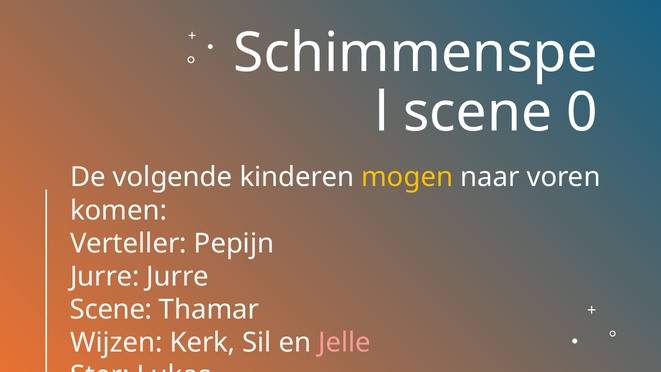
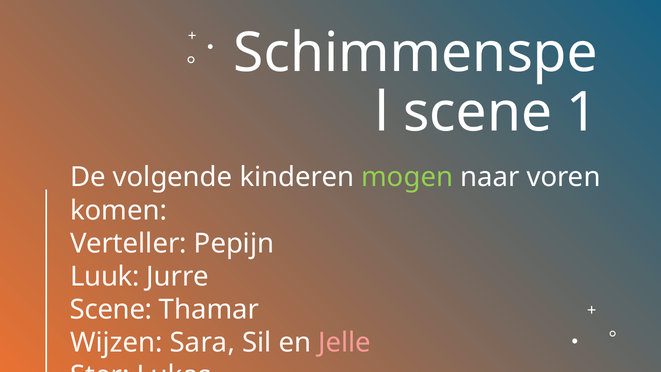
0: 0 -> 1 (582, 113)
mogen colour: yellow -> light green (407, 177)
Jurre: Jurre -> Luuk (105, 276)
Kerk: Kerk -> Sara (202, 343)
